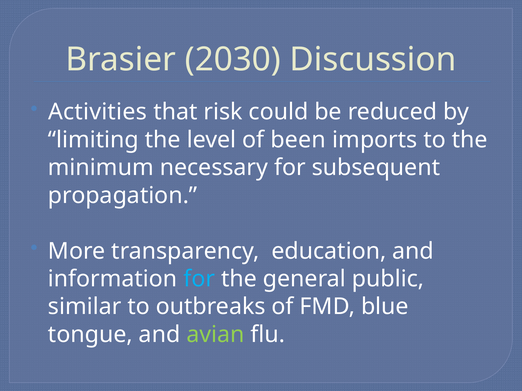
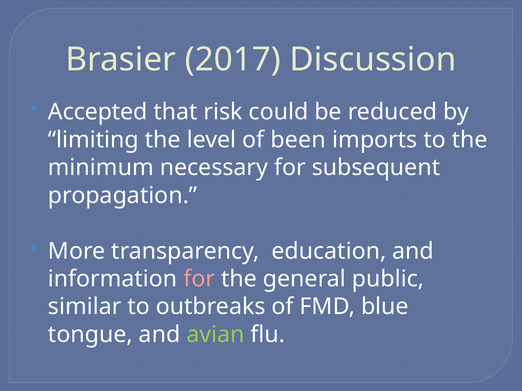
2030: 2030 -> 2017 (233, 59)
Activities: Activities -> Accepted (98, 112)
for colour: light blue -> pink (199, 279)
